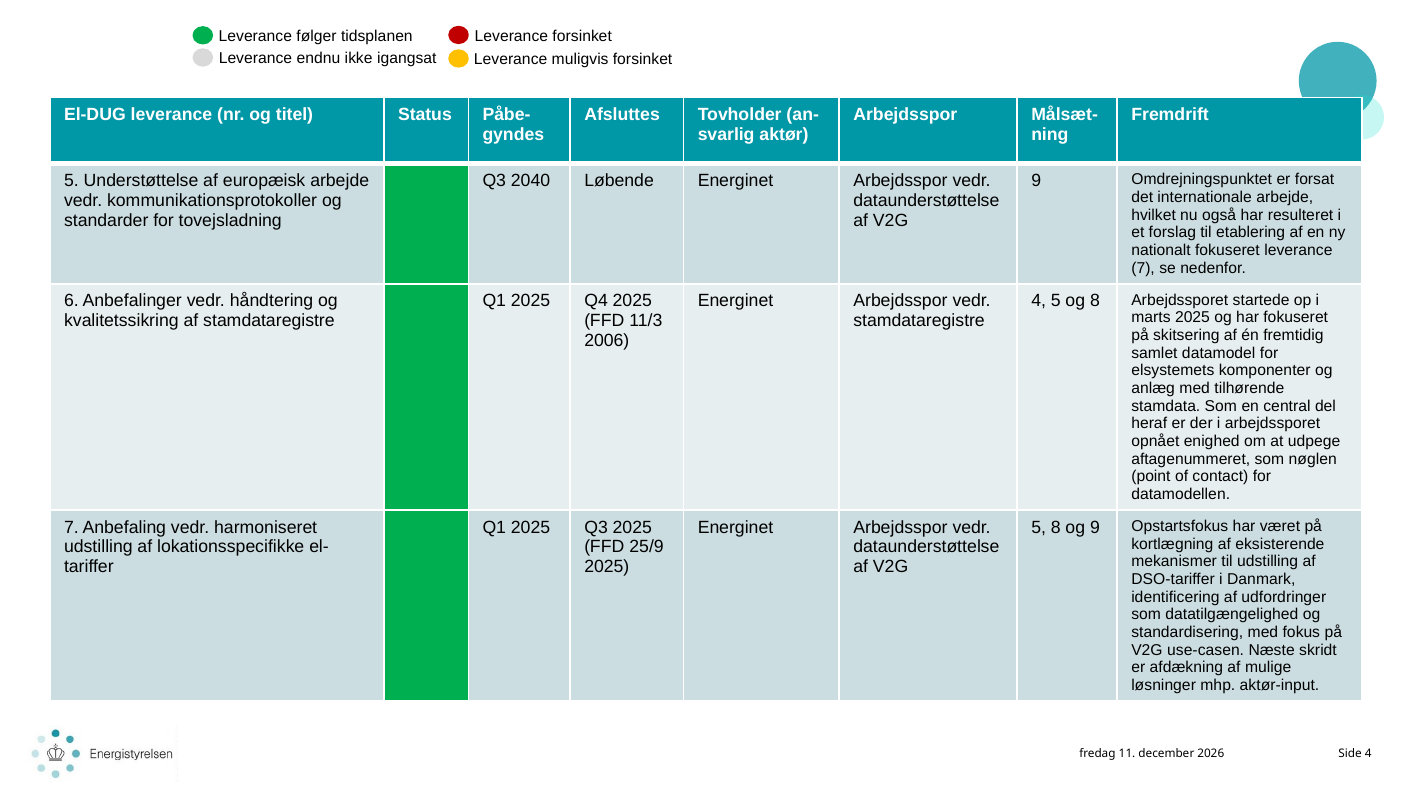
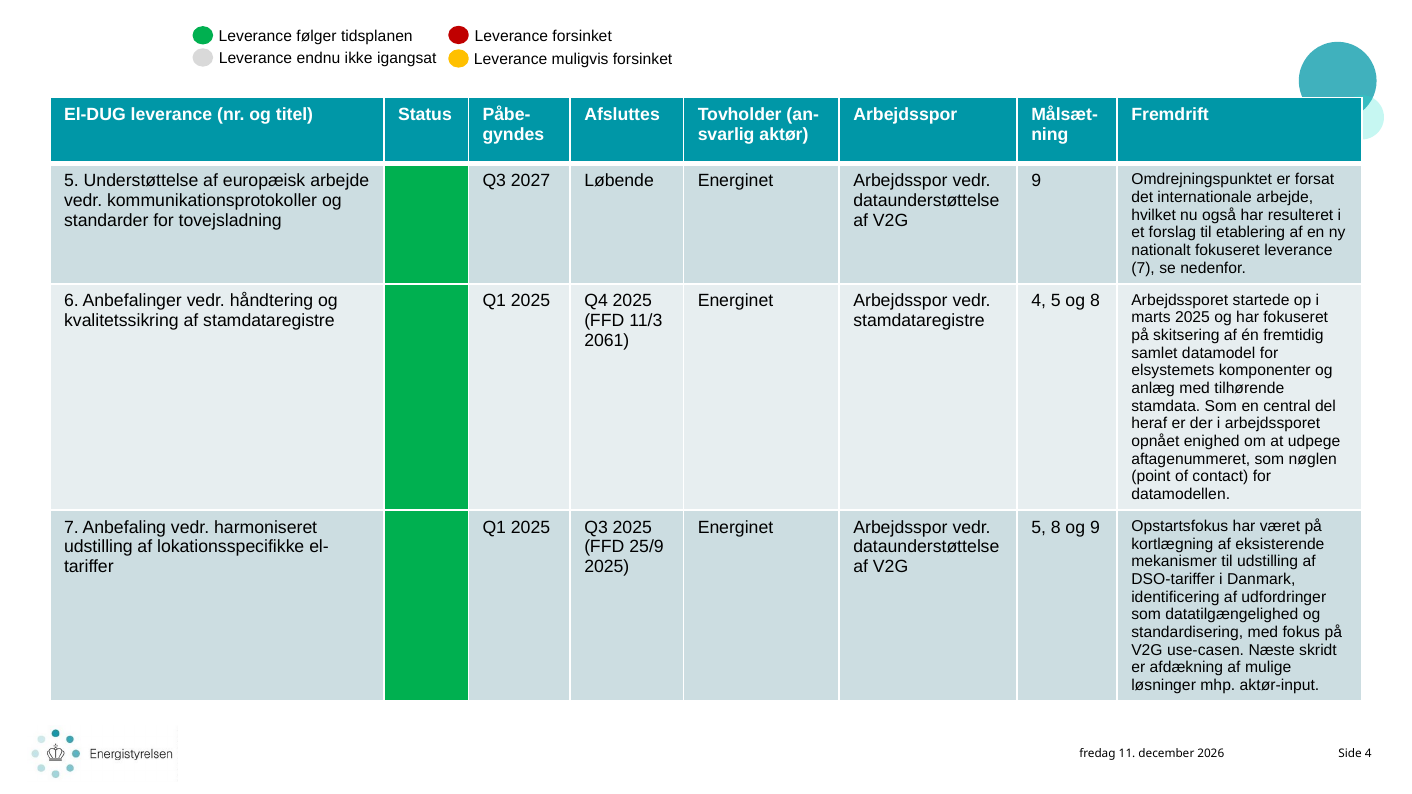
2040: 2040 -> 2027 (531, 181)
2006: 2006 -> 2061 (607, 341)
